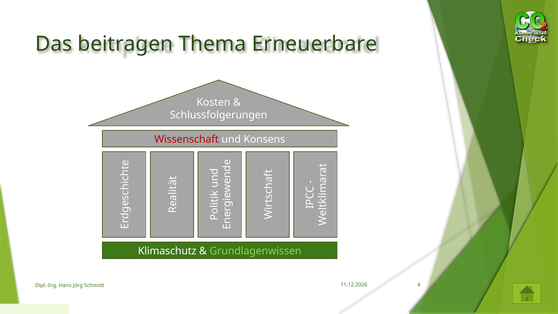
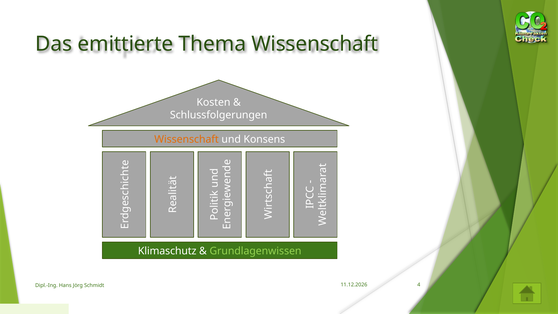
beitragen: beitragen -> emittierte (125, 44)
Thema Erneuerbare: Erneuerbare -> Wissenschaft (315, 44)
Wissenschaft colour: red -> orange (187, 139)
